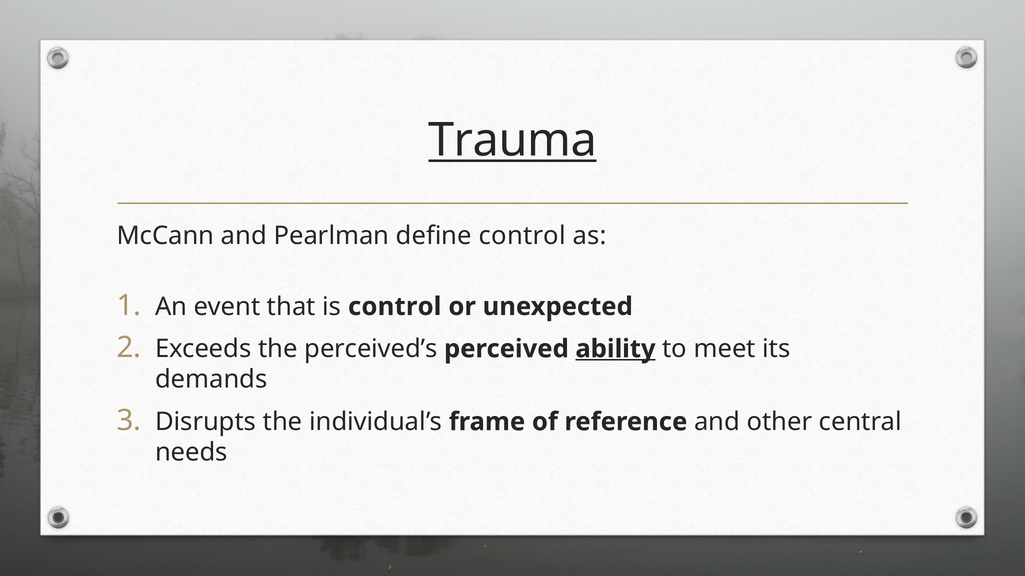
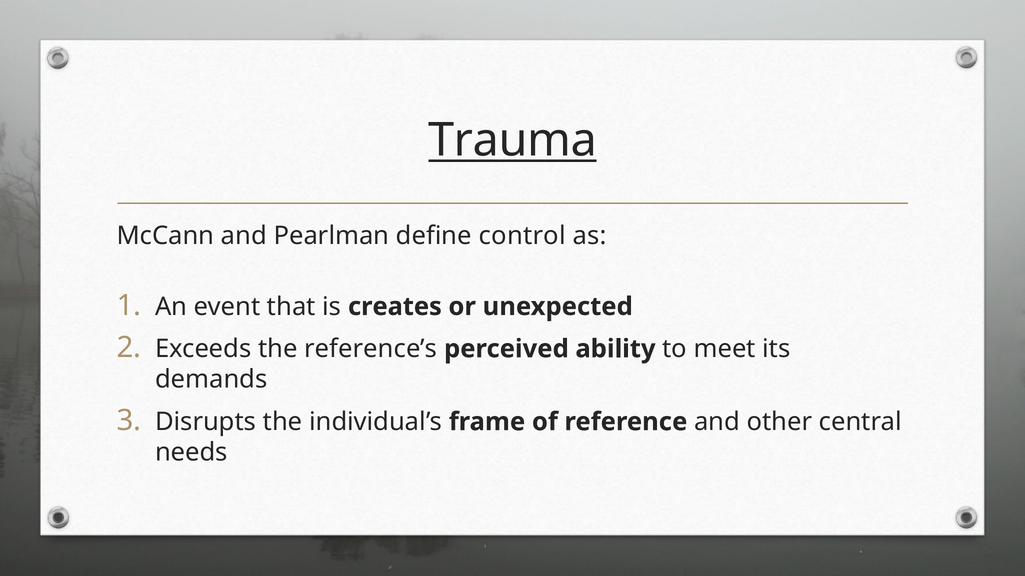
is control: control -> creates (395, 307)
perceived’s: perceived’s -> reference’s (371, 349)
ability underline: present -> none (615, 349)
